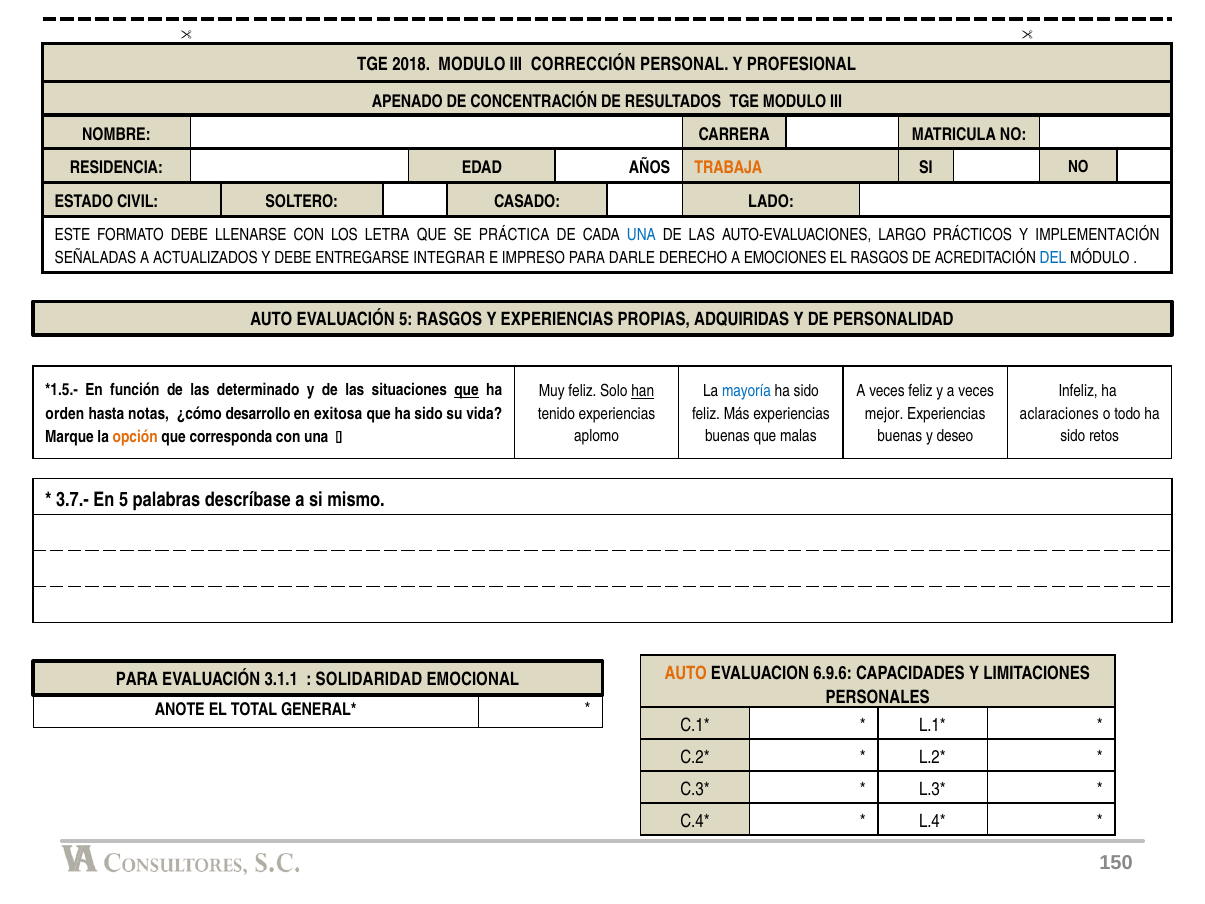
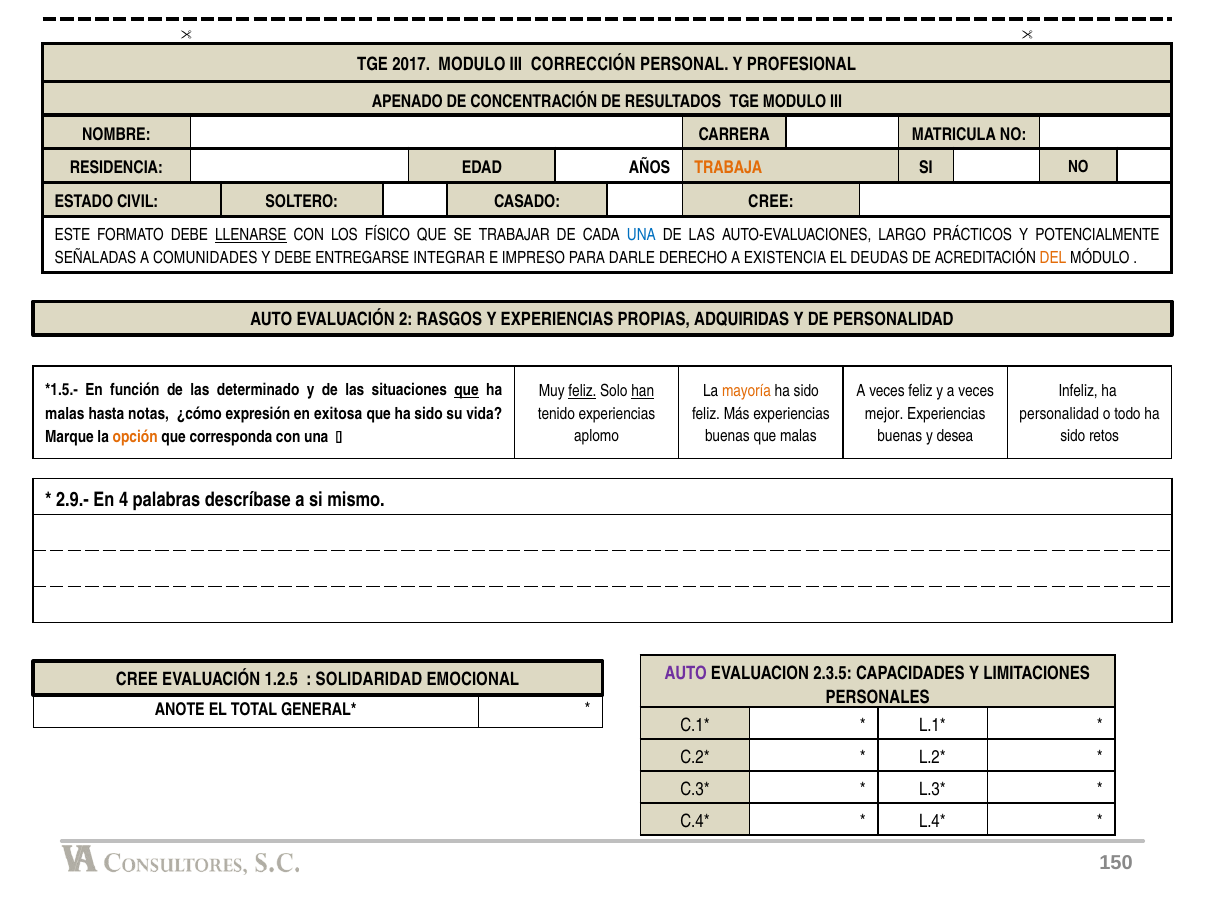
2018: 2018 -> 2017 (411, 64)
CASADO LADO: LADO -> CREE (771, 202)
LLENARSE underline: none -> present (251, 235)
LETRA: LETRA -> FÍSICO (387, 235)
PRÁCTICA: PRÁCTICA -> TRABAJAR (514, 235)
IMPLEMENTACIÓN: IMPLEMENTACIÓN -> POTENCIALMENTE (1098, 235)
ACTUALIZADOS: ACTUALIZADOS -> COMUNIDADES (205, 258)
EMOCIONES: EMOCIONES -> EXISTENCIA (785, 258)
EL RASGOS: RASGOS -> DEUDAS (879, 258)
DEL colour: blue -> orange (1053, 258)
EVALUACIÓN 5: 5 -> 2 (406, 319)
feliz underline: none -> present (582, 391)
mayoría colour: blue -> orange (746, 391)
aclaraciones: aclaraciones -> personalidad (1059, 413)
orden: orden -> malas (65, 413)
desarrollo: desarrollo -> expresión (258, 413)
deseo: deseo -> desea (955, 436)
3.7.-: 3.7.- -> 2.9.- (72, 500)
En 5: 5 -> 4 (124, 500)
PARA: PARA -> CREE (137, 679)
3.1.1: 3.1.1 -> 1.2.5 (281, 679)
AUTO colour: orange -> purple (686, 674)
6.9.6: 6.9.6 -> 2.3.5 (833, 674)
